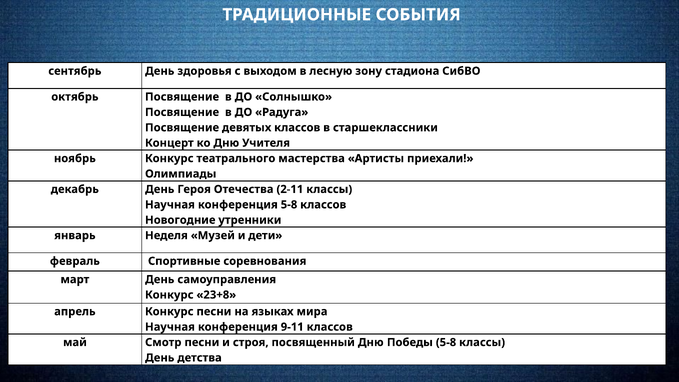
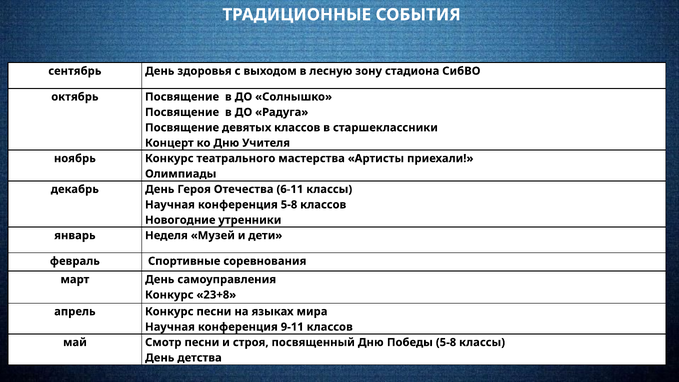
2-11: 2-11 -> 6-11 (290, 189)
